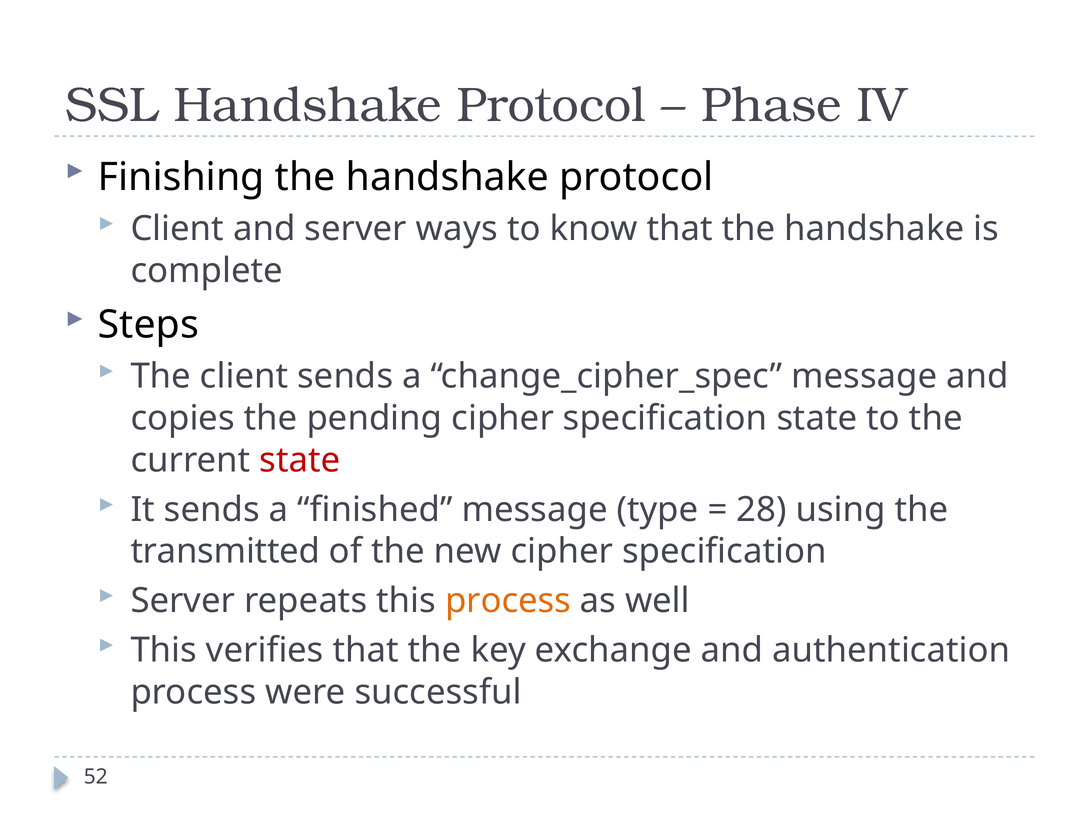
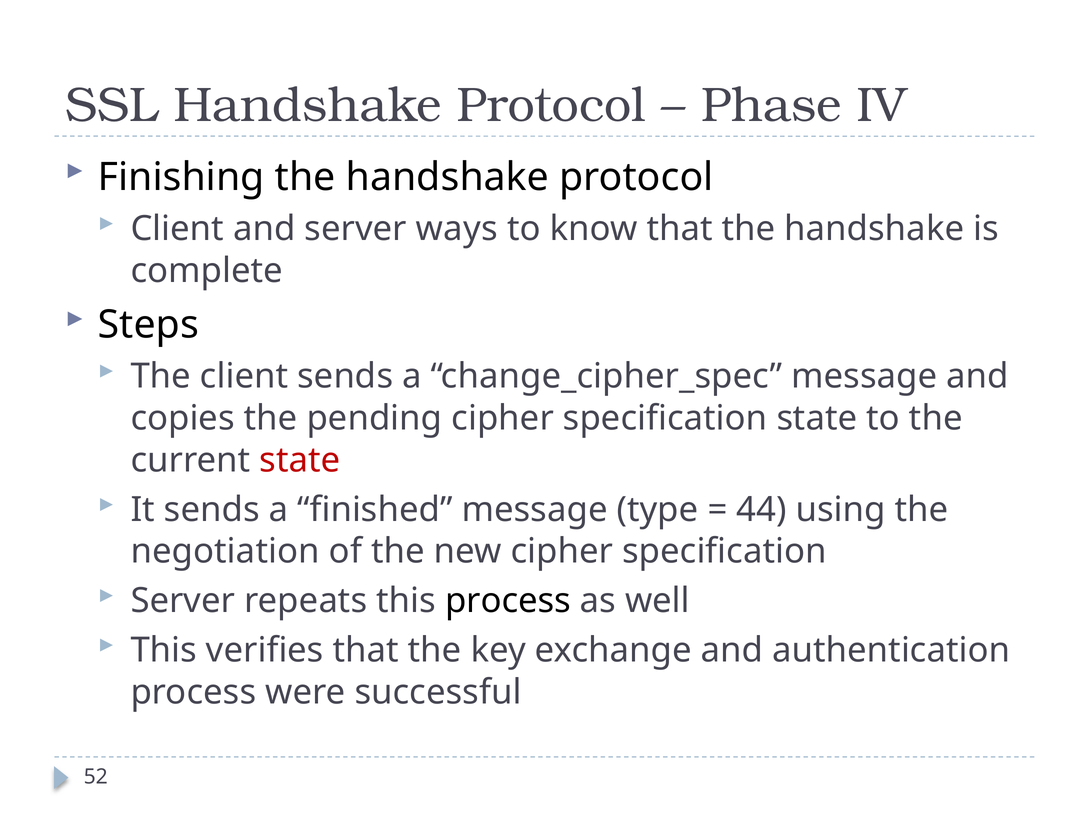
28: 28 -> 44 (762, 509)
transmitted: transmitted -> negotiation (225, 551)
process colour: orange -> black (508, 601)
